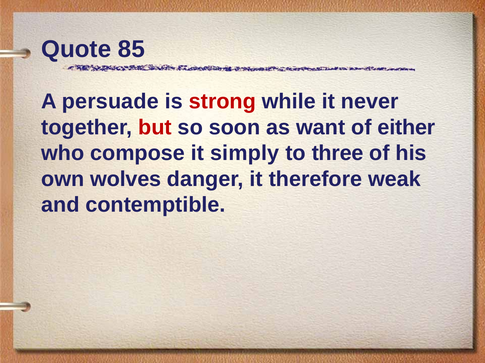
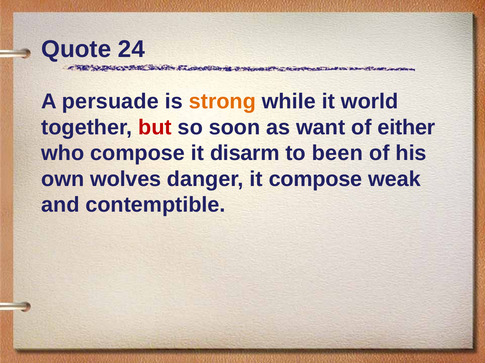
85: 85 -> 24 (131, 49)
strong colour: red -> orange (222, 102)
never: never -> world (370, 102)
simply: simply -> disarm (245, 153)
three: three -> been (337, 153)
it therefore: therefore -> compose (316, 179)
